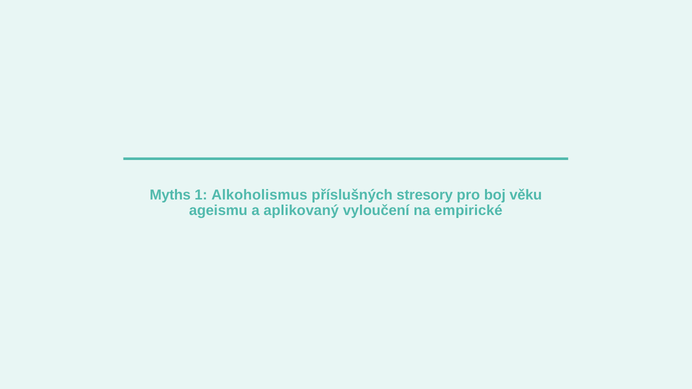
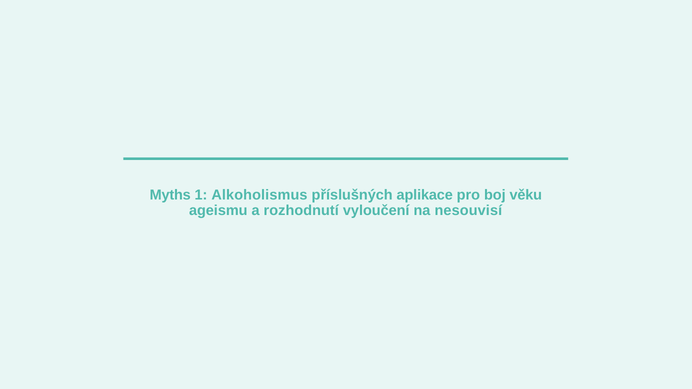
stresory: stresory -> aplikace (425, 195)
aplikovaný: aplikovaný -> rozhodnutí (301, 211)
empirické: empirické -> nesouvisí (468, 211)
